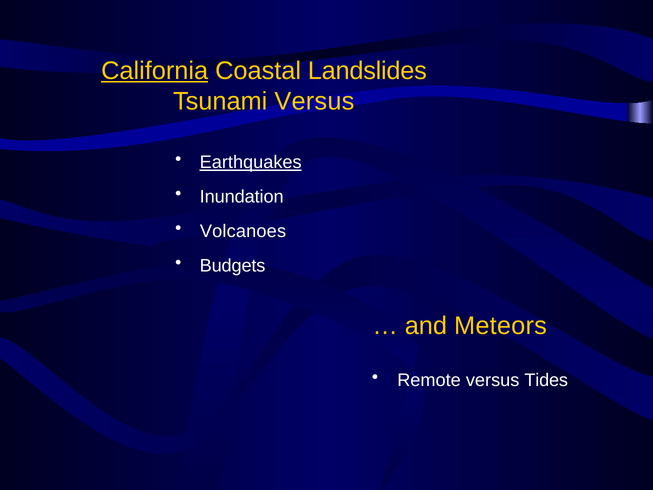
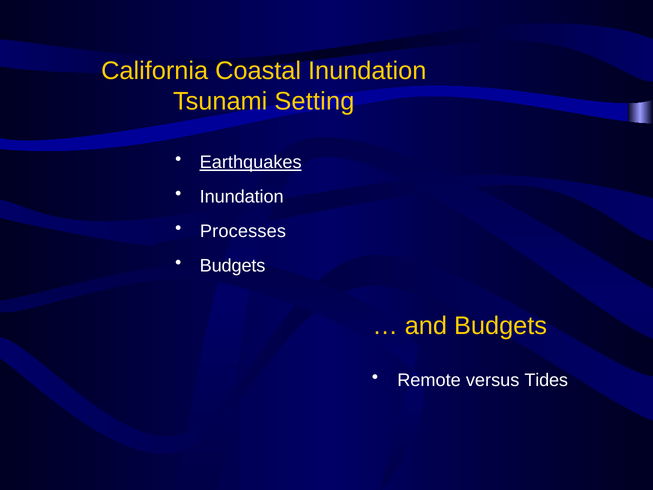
California underline: present -> none (155, 71)
Coastal Landslides: Landslides -> Inundation (367, 71)
Tsunami Versus: Versus -> Setting (314, 101)
Volcanoes: Volcanoes -> Processes (243, 231)
and Meteors: Meteors -> Budgets (501, 326)
